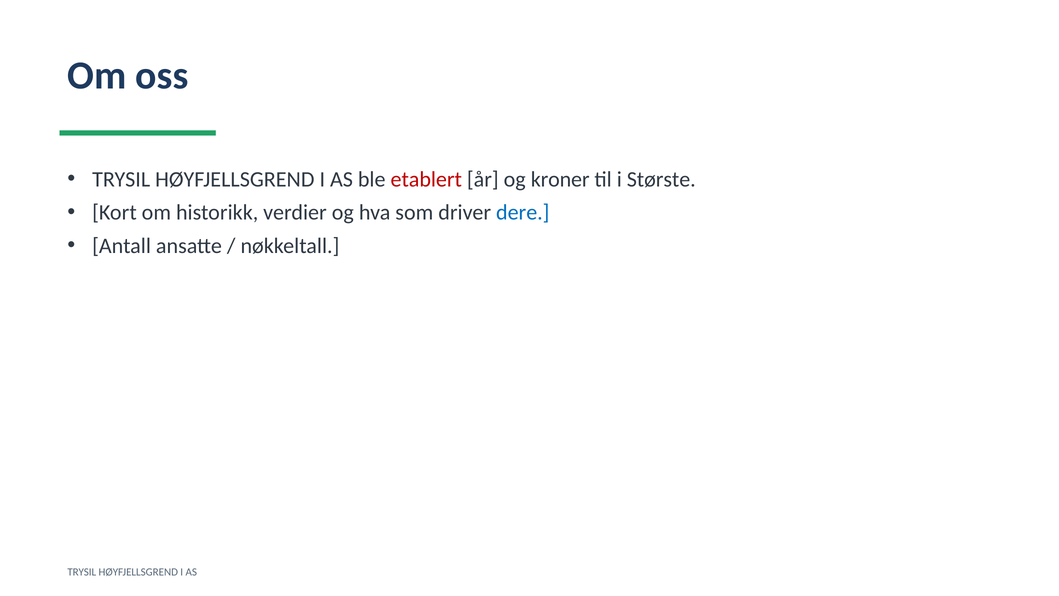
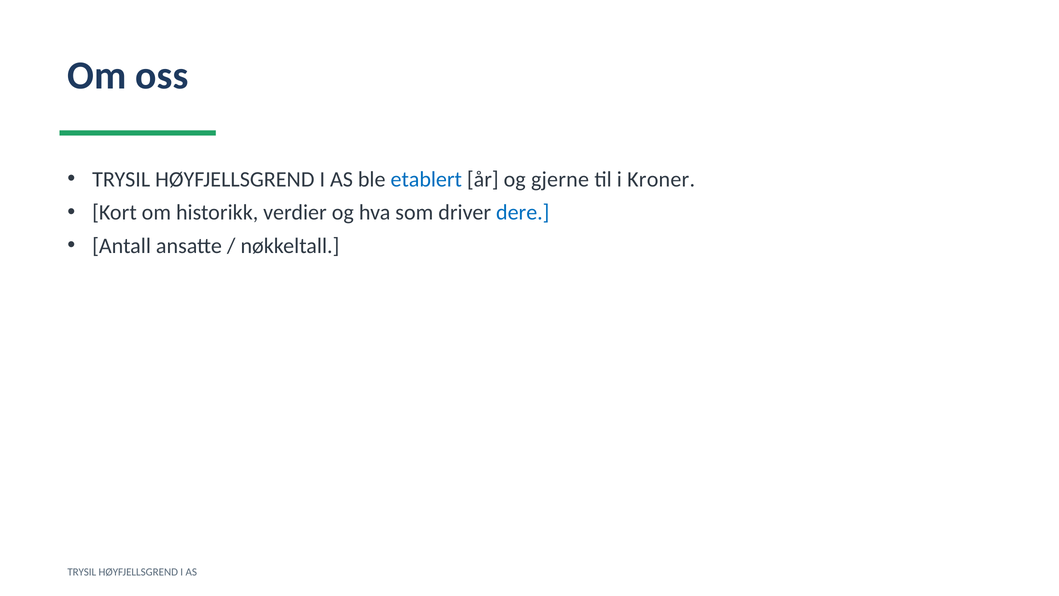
etablert colour: red -> blue (426, 179)
kroner: kroner -> gjerne (560, 179)
Største: Største -> Kroner (661, 179)
